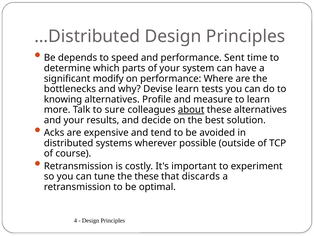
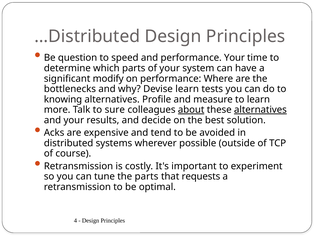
depends: depends -> question (78, 58)
performance Sent: Sent -> Your (234, 58)
alternatives underline: none -> present (260, 109)
the these: these -> parts (147, 176)
discards: discards -> requests (201, 176)
